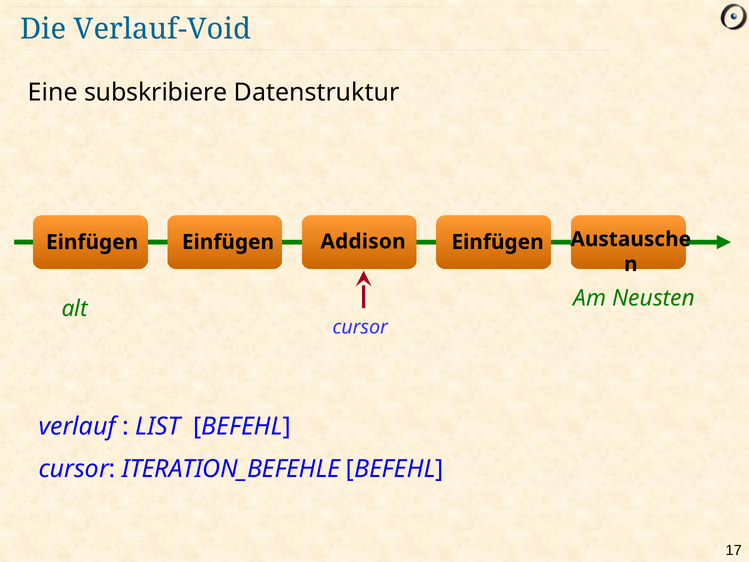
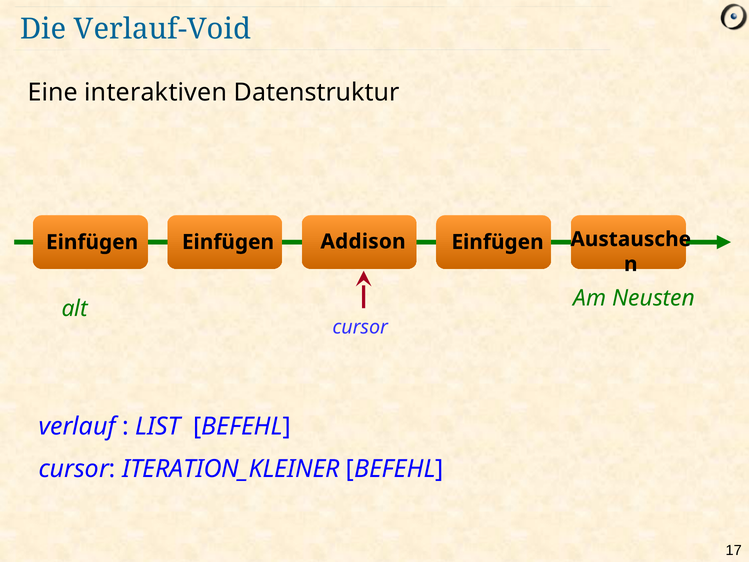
subskribiere: subskribiere -> interaktiven (156, 92)
ITERATION_BEFEHLE: ITERATION_BEFEHLE -> ITERATION_KLEINER (231, 469)
